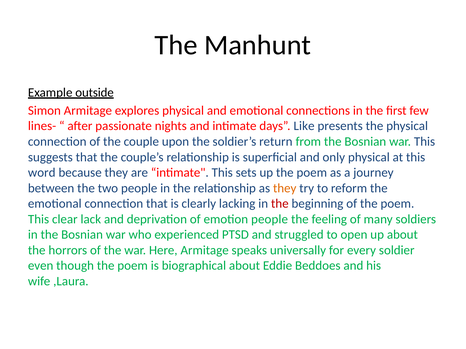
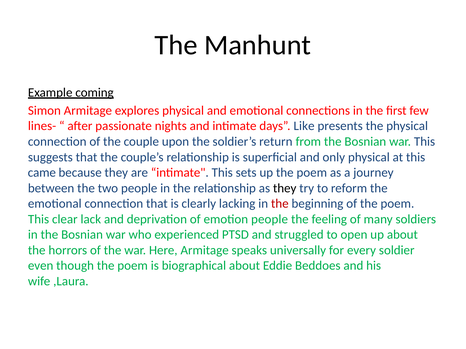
outside: outside -> coming (94, 93)
word: word -> came (42, 173)
they colour: orange -> black (285, 188)
